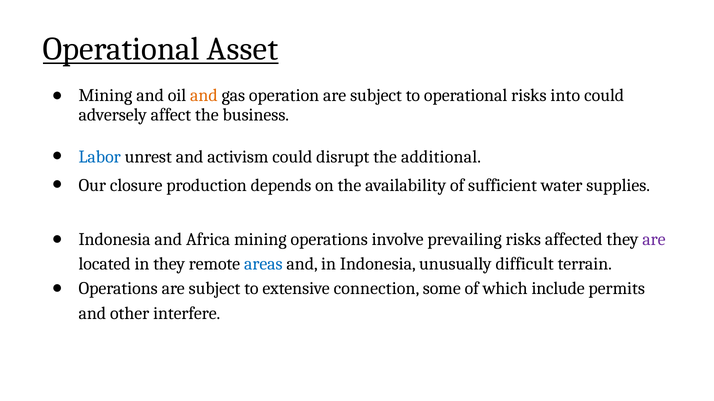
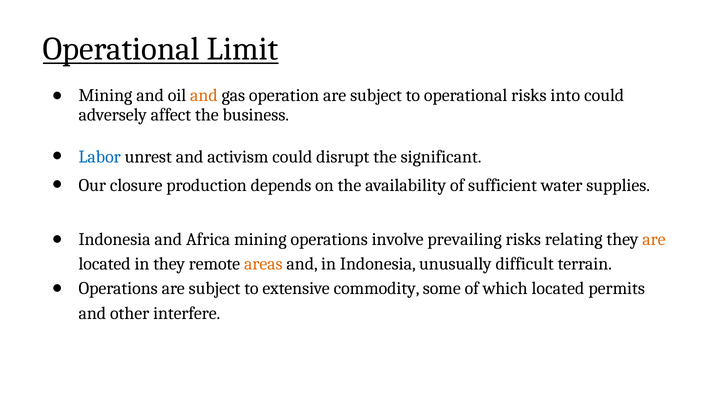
Asset: Asset -> Limit (243, 49)
additional: additional -> significant (441, 157)
affected: affected -> relating (574, 240)
are colour: purple -> orange (654, 240)
areas colour: blue -> orange (263, 264)
connection: connection -> commodity (377, 289)
which include: include -> located (558, 289)
